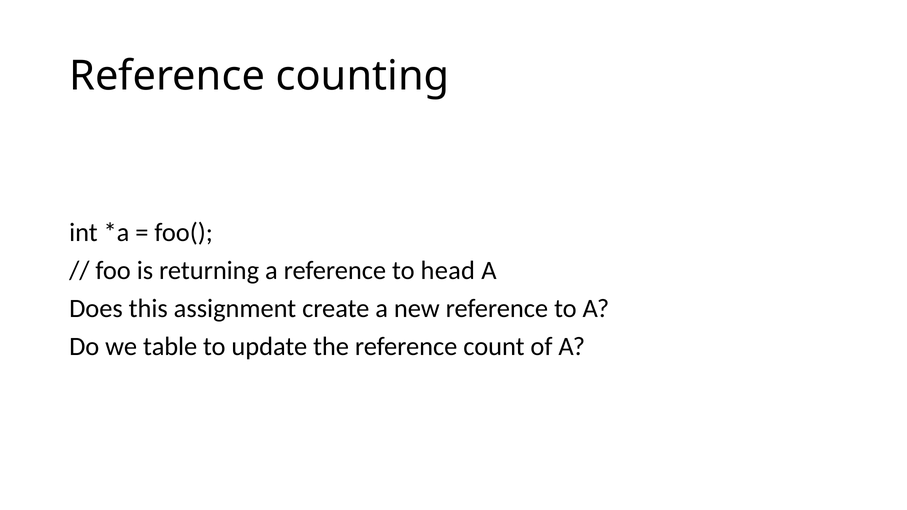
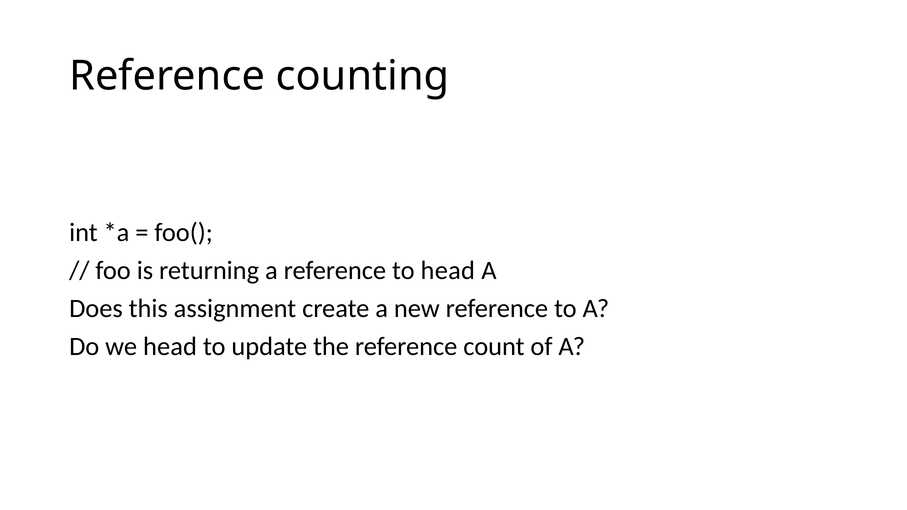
we table: table -> head (170, 347)
